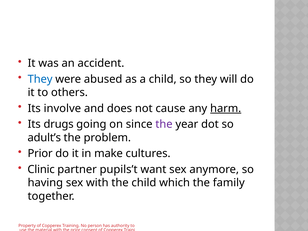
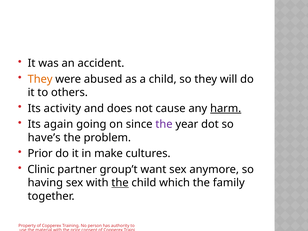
They colour: blue -> orange (40, 79)
involve: involve -> activity (62, 108)
drugs: drugs -> again (58, 124)
adult’s: adult’s -> have’s (44, 138)
pupils’t: pupils’t -> group’t (119, 169)
the underline: none -> present (120, 183)
